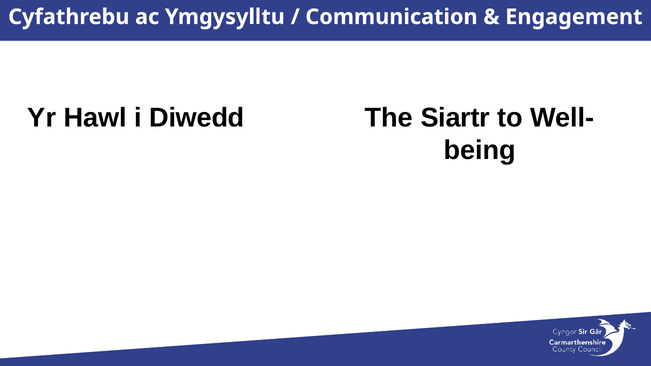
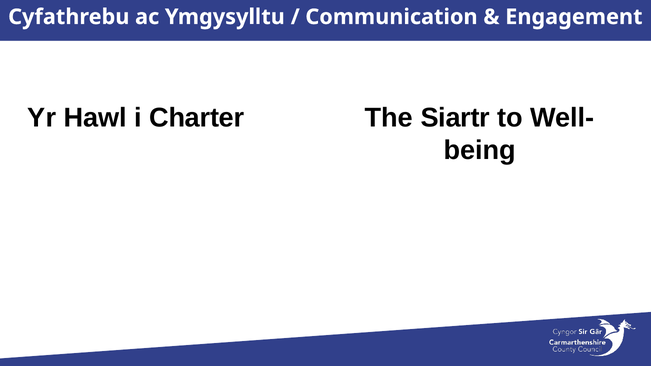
Diwedd: Diwedd -> Charter (197, 118)
